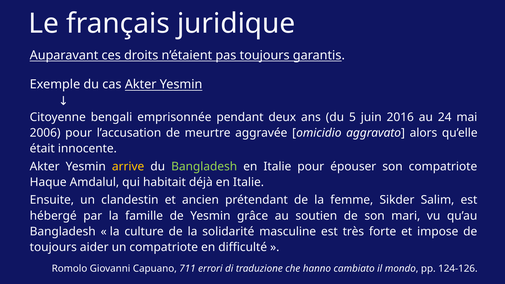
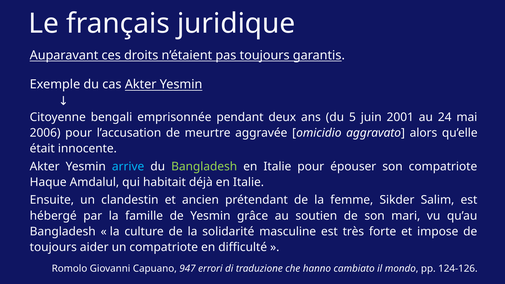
2016: 2016 -> 2001 (400, 117)
arrive colour: yellow -> light blue (128, 167)
711: 711 -> 947 (188, 269)
